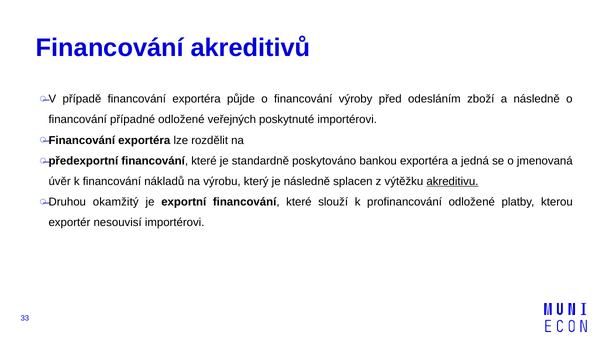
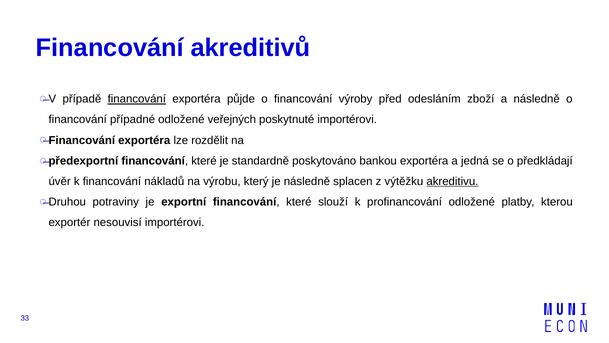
financování underline: none -> present (137, 99)
jmenovaná: jmenovaná -> předkládají (545, 161)
okamžitý: okamžitý -> potraviny (116, 202)
